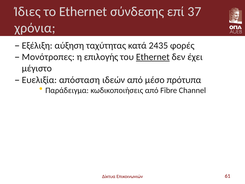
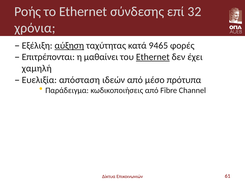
Ίδιες: Ίδιες -> Ροής (28, 12)
37: 37 -> 32 (194, 12)
αύξηση underline: none -> present (69, 45)
2435: 2435 -> 9465 (158, 45)
Μονότροπες: Μονότροπες -> Επιτρέπονται (48, 57)
επιλογής: επιλογής -> μαθαίνει (101, 57)
μέγιστο: μέγιστο -> χαμηλή (37, 68)
